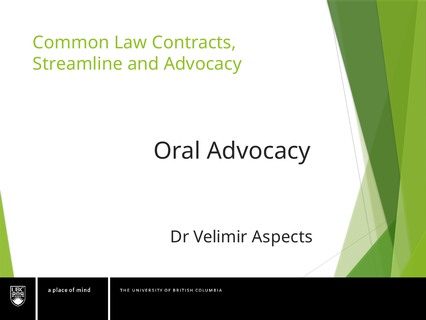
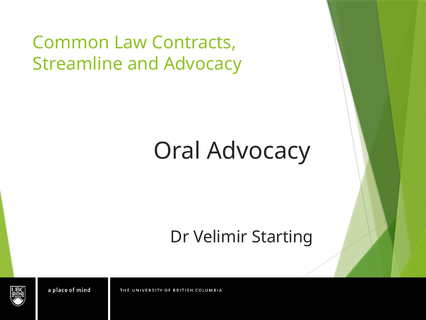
Aspects: Aspects -> Starting (282, 237)
